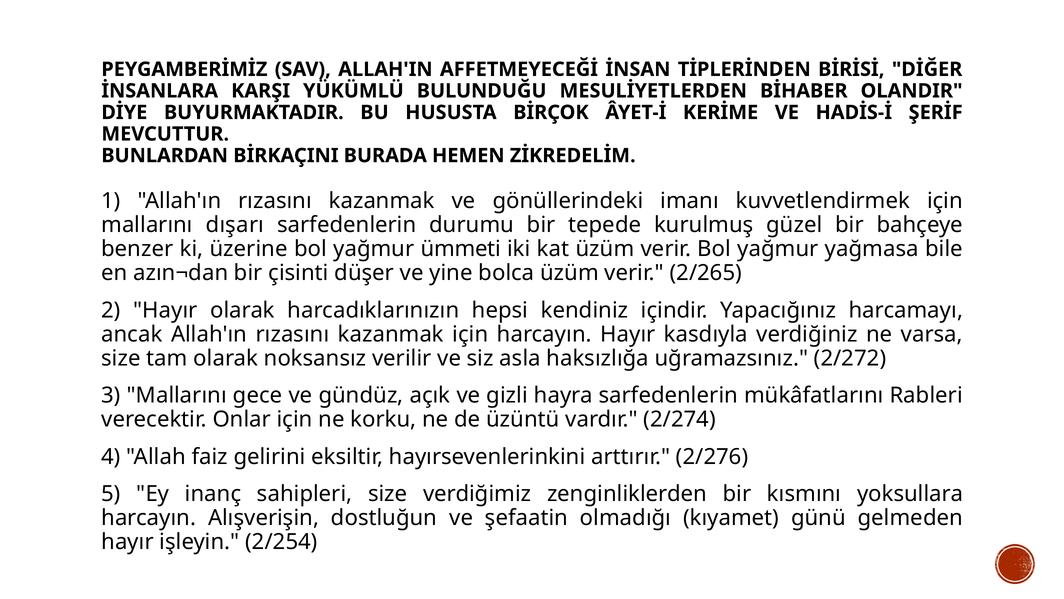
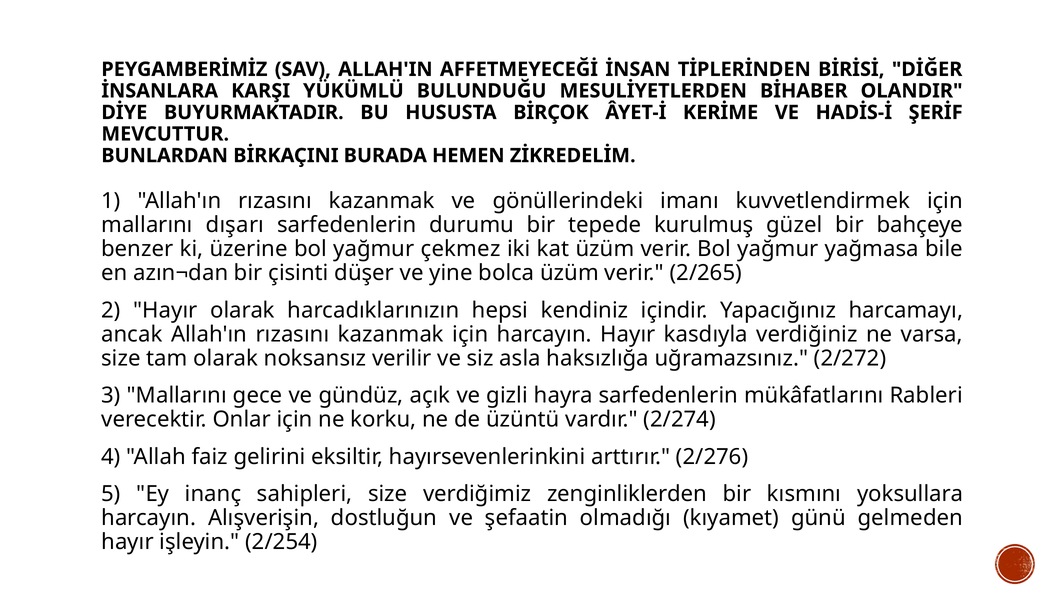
ümmeti: ümmeti -> çekmez (461, 249)
